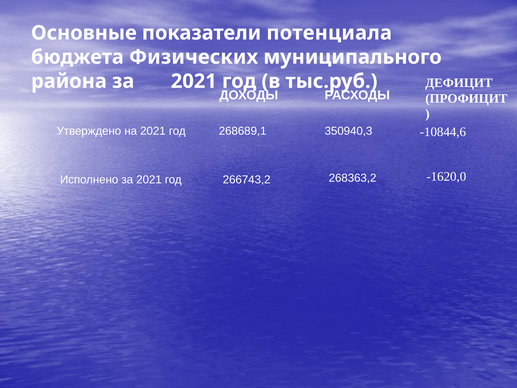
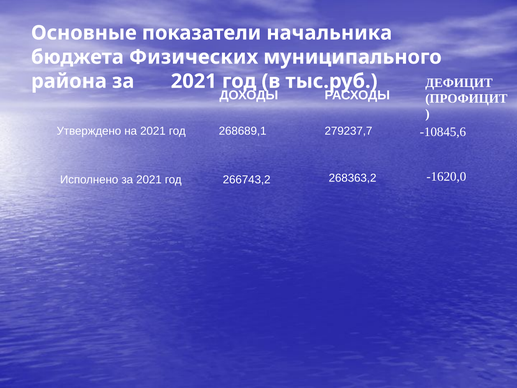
потенциала: потенциала -> начальника (329, 33)
350940,3: 350940,3 -> 279237,7 (348, 131)
-10844,6: -10844,6 -> -10845,6 (443, 132)
